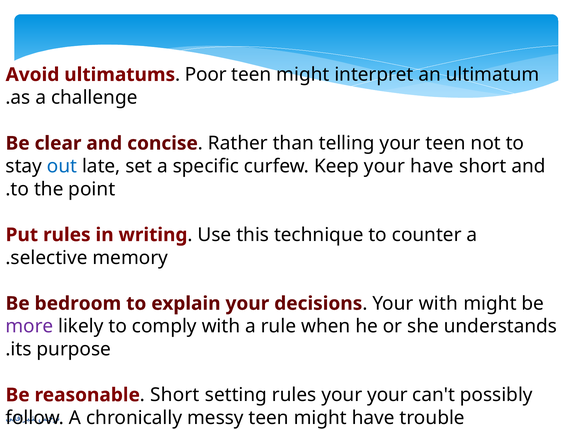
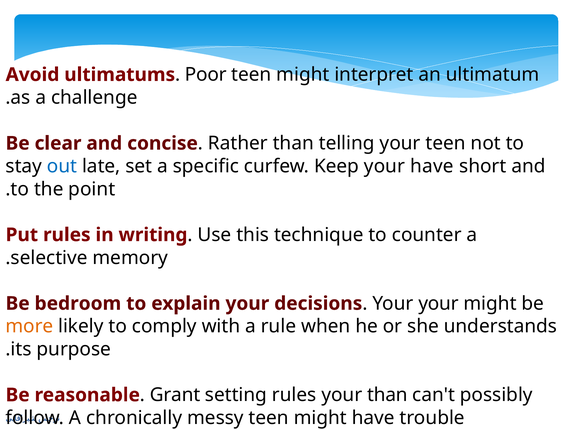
Your with: with -> your (439, 303)
more colour: purple -> orange (29, 326)
Short: Short -> Grant (175, 395)
your your: your -> than (387, 395)
